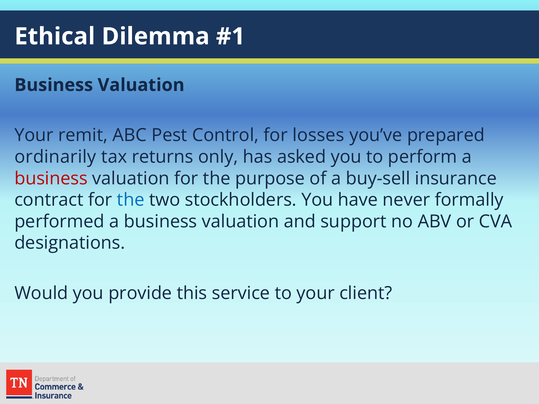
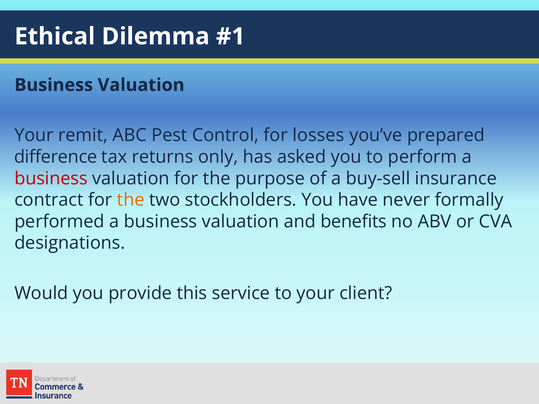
ordinarily: ordinarily -> difference (56, 157)
the colour: blue -> orange (131, 200)
support: support -> benefits (354, 222)
